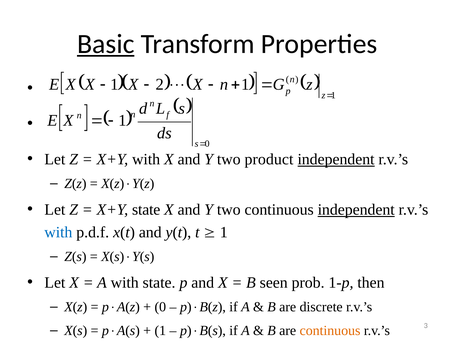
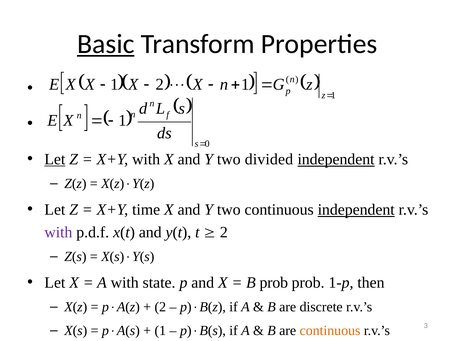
Let underline: none -> present (55, 159)
product: product -> divided (269, 159)
X+Y state: state -> time (146, 210)
with colour: blue -> purple (58, 232)
1: 1 -> 2 (224, 232)
B seen: seen -> prob (274, 283)
0: 0 -> 2 (160, 307)
